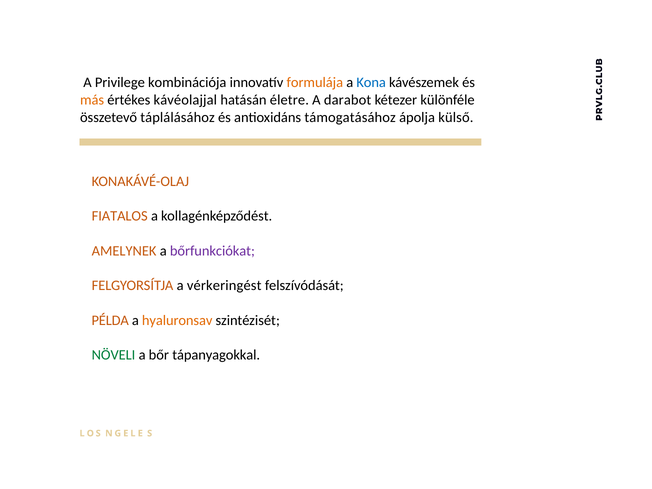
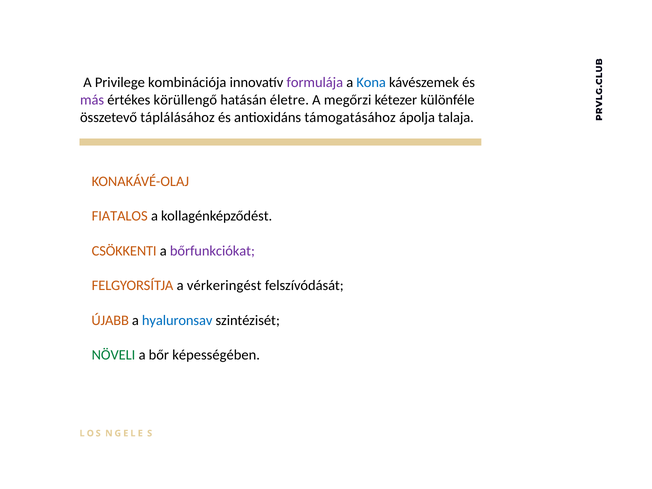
formulája colour: orange -> purple (315, 83)
más colour: orange -> purple (92, 100)
kávéolajjal: kávéolajjal -> körüllengő (185, 100)
darabot: darabot -> megőrzi (348, 100)
külső: külső -> talaja (456, 117)
AMELYNEK: AMELYNEK -> CSÖKKENTI (124, 251)
PÉLDA: PÉLDA -> ÚJABB (110, 320)
hyaluronsav colour: orange -> blue (177, 320)
tápanyagokkal: tápanyagokkal -> képességében (216, 355)
